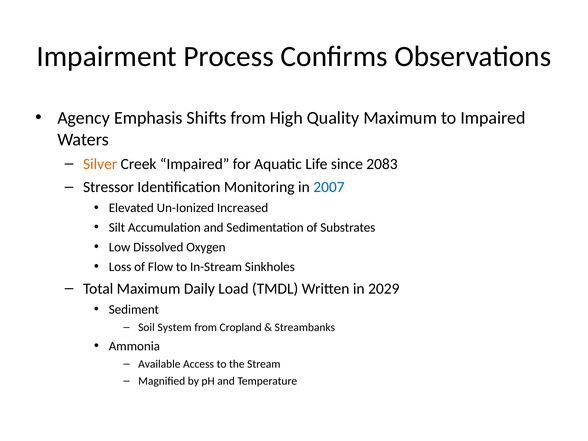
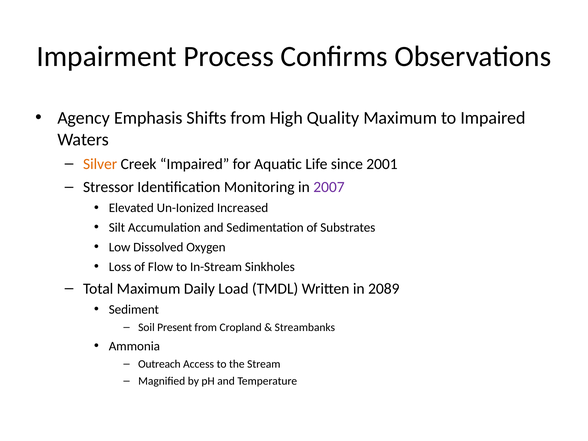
2083: 2083 -> 2001 (382, 164)
2007 colour: blue -> purple (329, 187)
2029: 2029 -> 2089 (384, 289)
System: System -> Present (175, 327)
Available: Available -> Outreach (159, 364)
